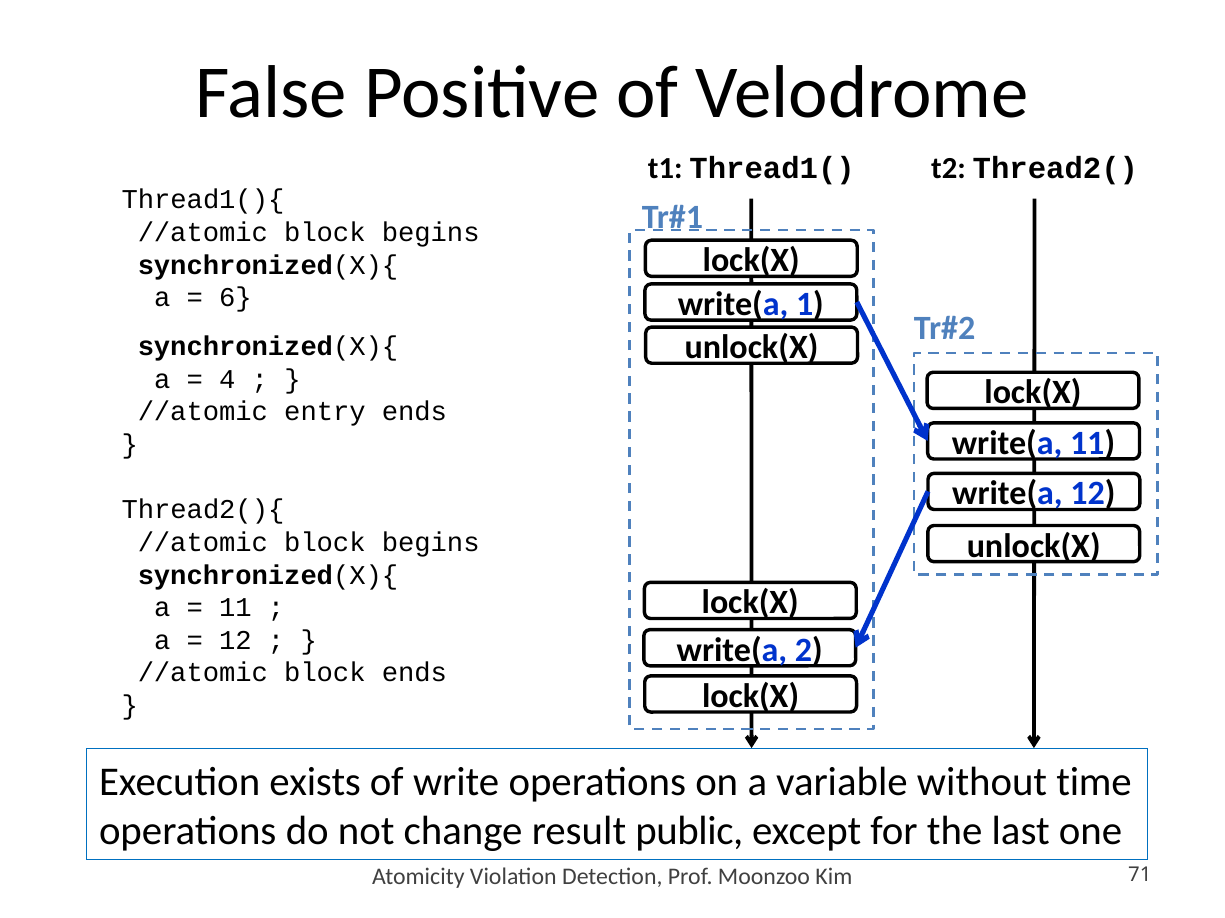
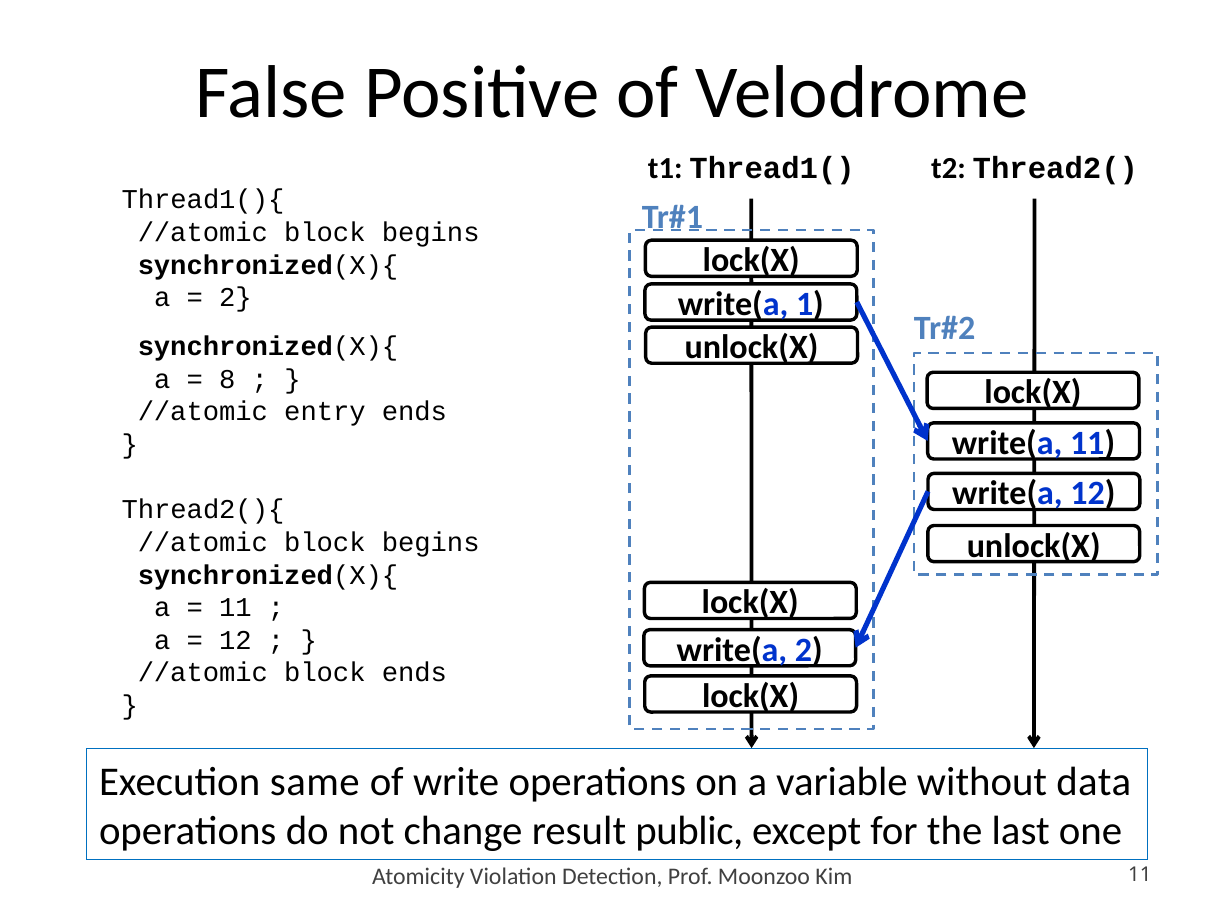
6: 6 -> 2 (235, 298)
4: 4 -> 8 (227, 380)
exists: exists -> same (315, 782)
time: time -> data (1094, 782)
Kim 71: 71 -> 11 (1140, 876)
